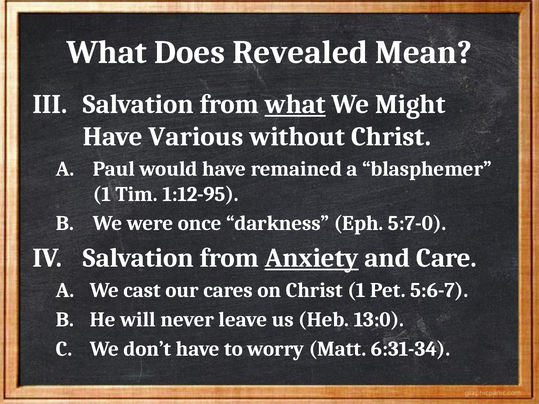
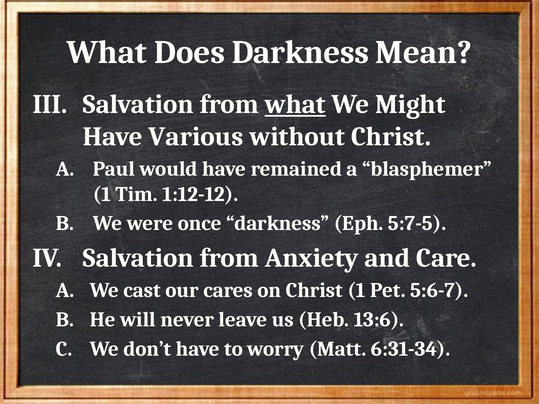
Does Revealed: Revealed -> Darkness (300, 52)
1:12-95: 1:12-95 -> 1:12-12 (200, 194)
5:7-0: 5:7-0 -> 5:7-5 (417, 224)
Anxiety underline: present -> none (312, 258)
13:0: 13:0 -> 13:6 (379, 320)
